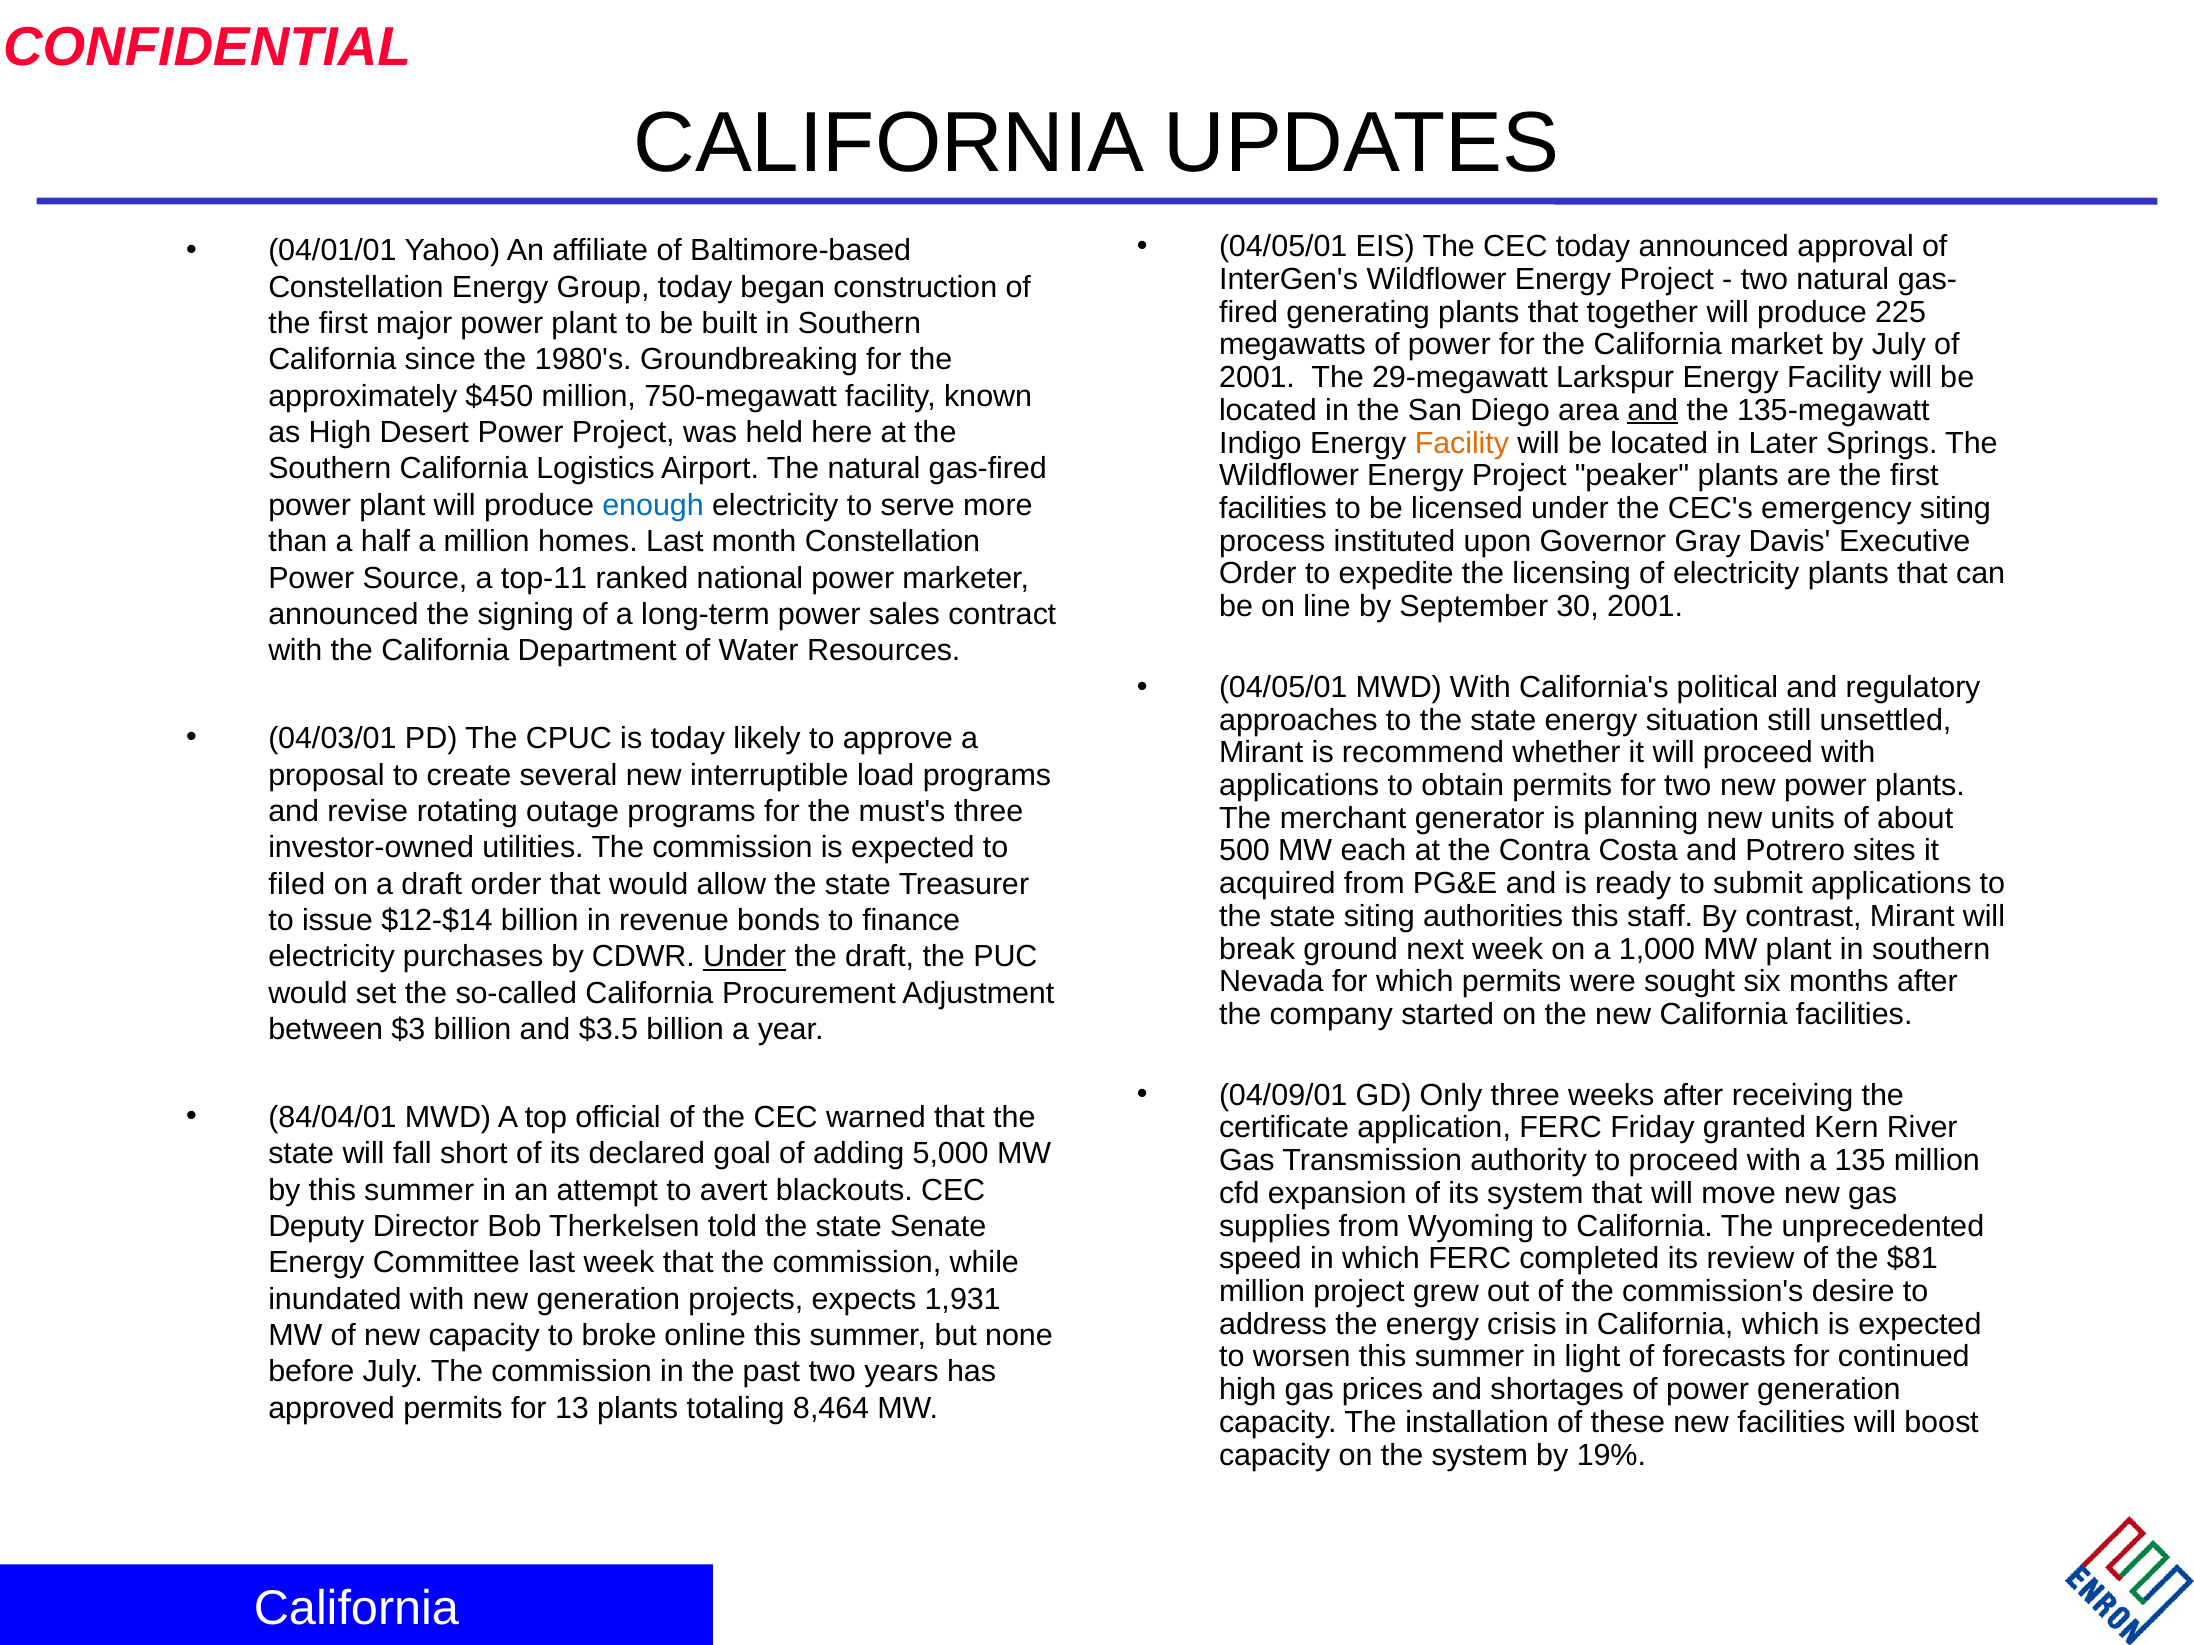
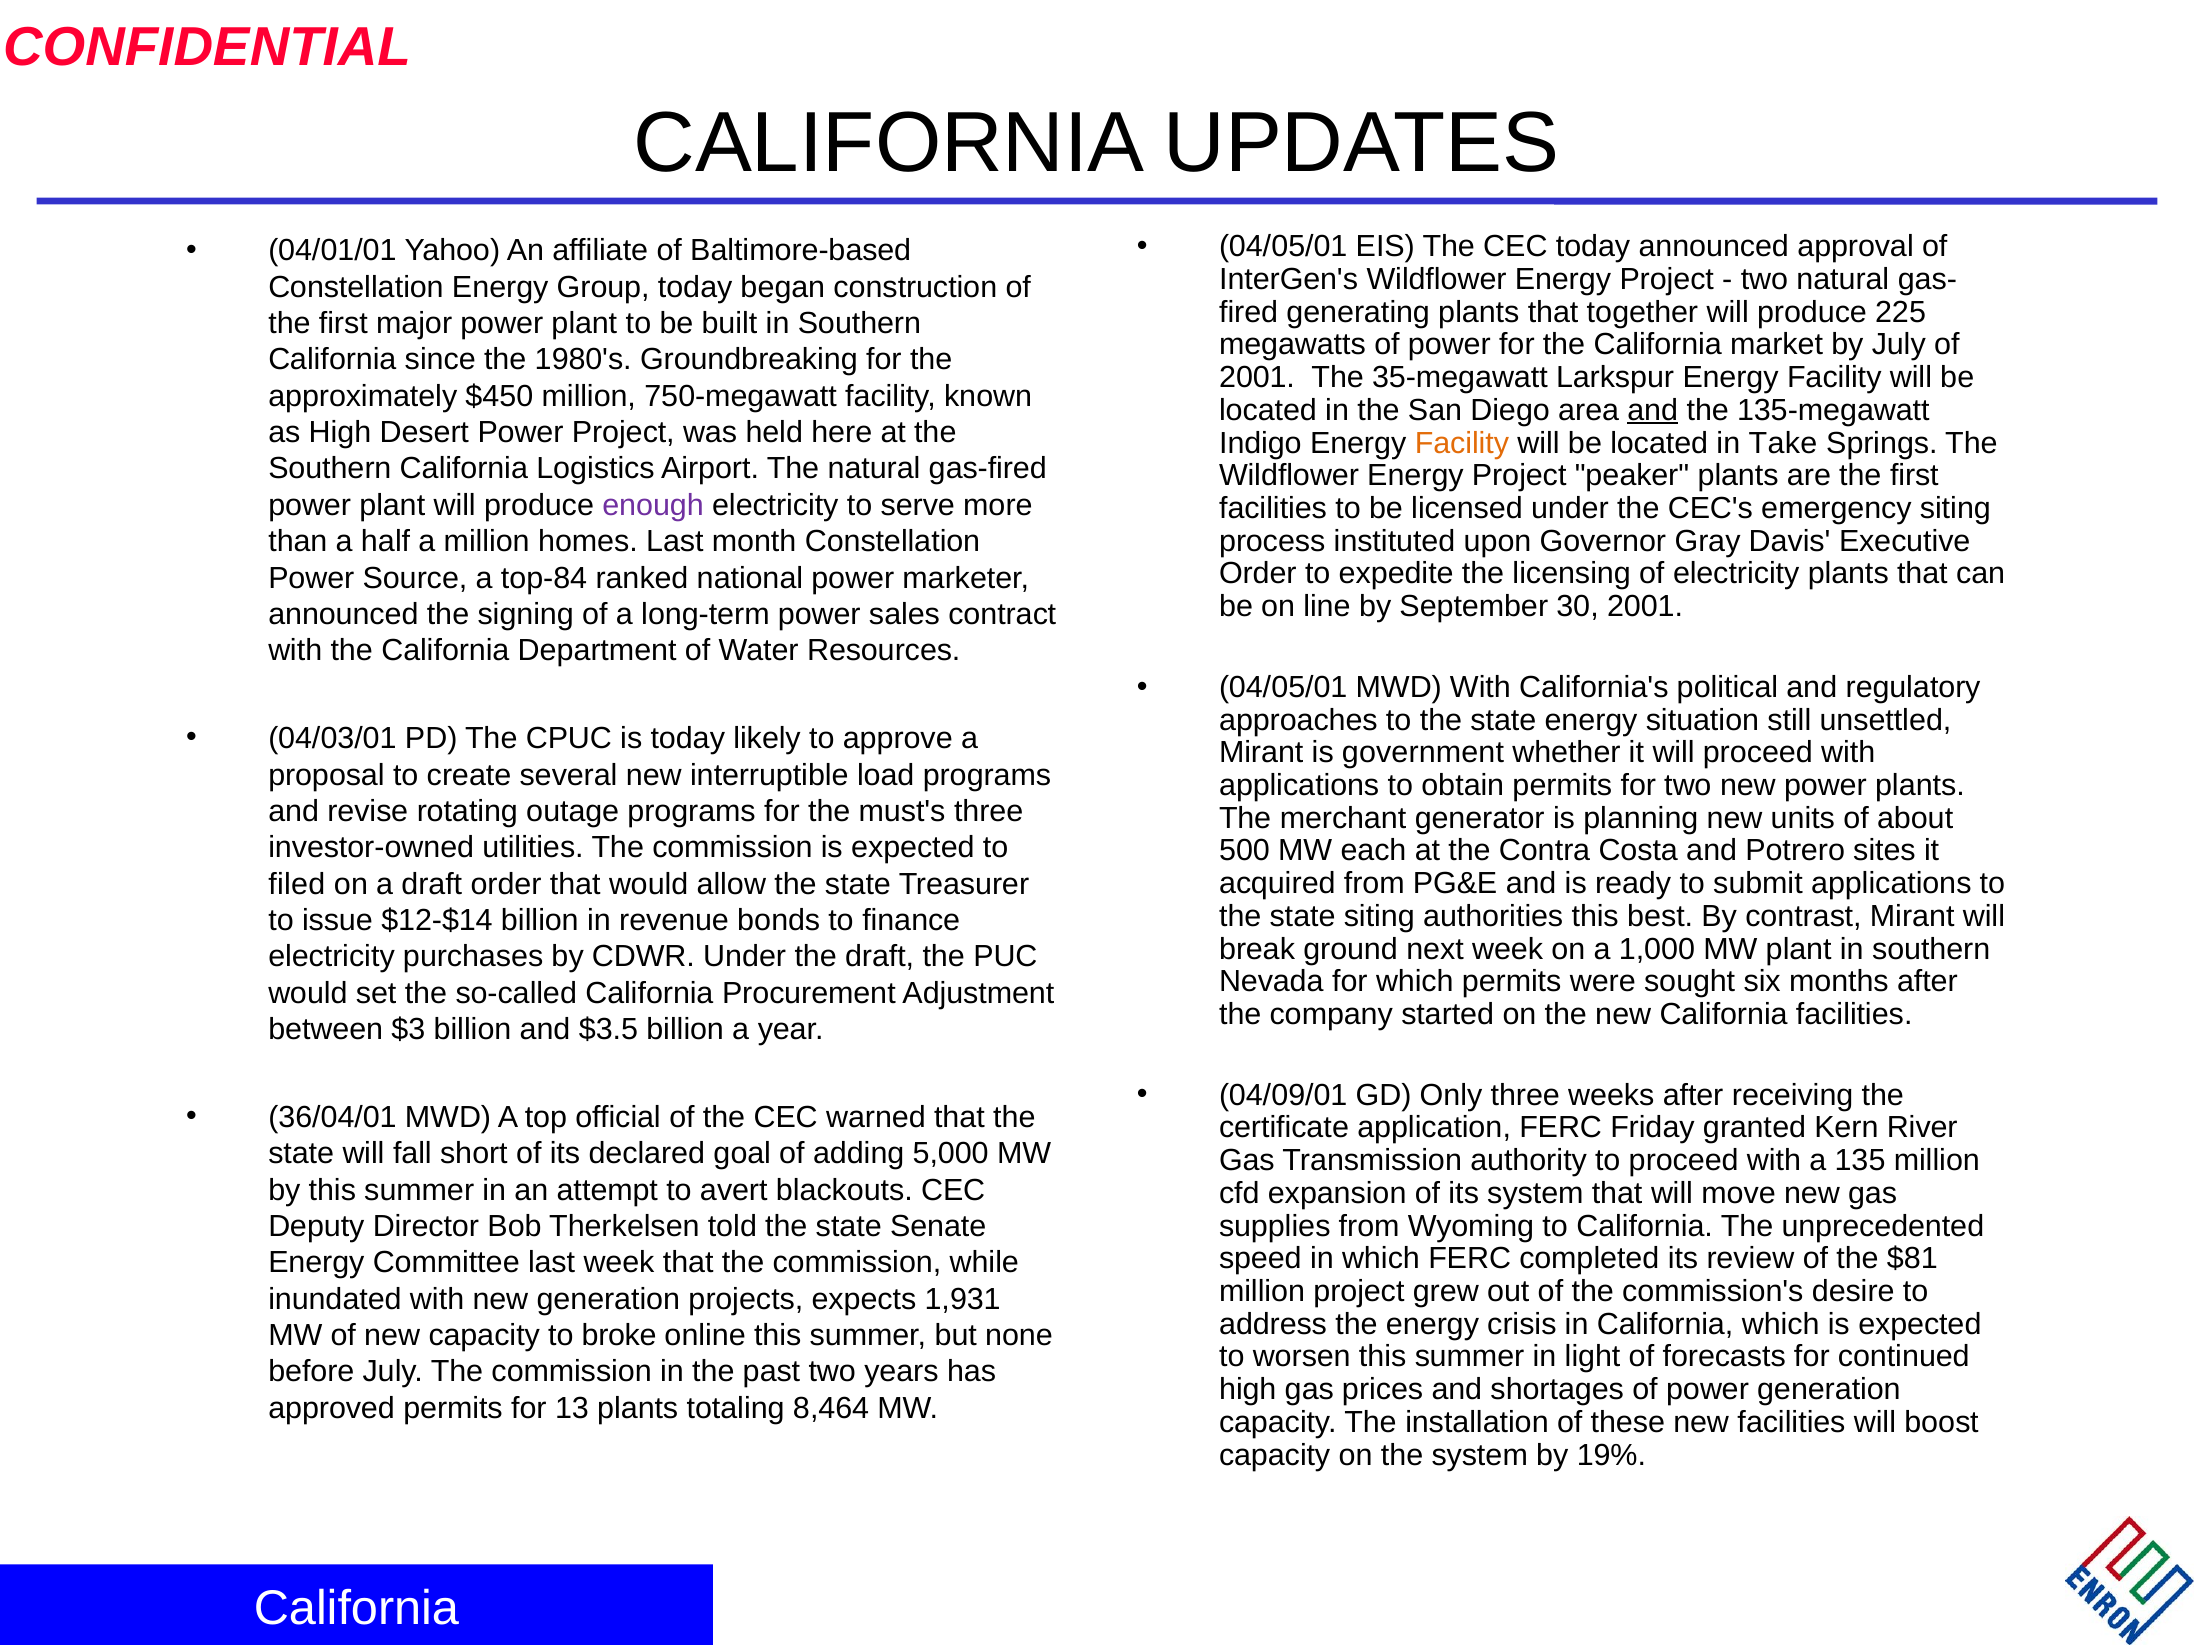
29-megawatt: 29-megawatt -> 35-megawatt (1460, 378)
Later: Later -> Take (1783, 443)
enough colour: blue -> purple (653, 505)
top-11: top-11 -> top-84 (544, 578)
recommend: recommend -> government (1423, 753)
staff: staff -> best (1660, 917)
Under underline: present -> none (745, 957)
84/04/01: 84/04/01 -> 36/04/01 (332, 1118)
